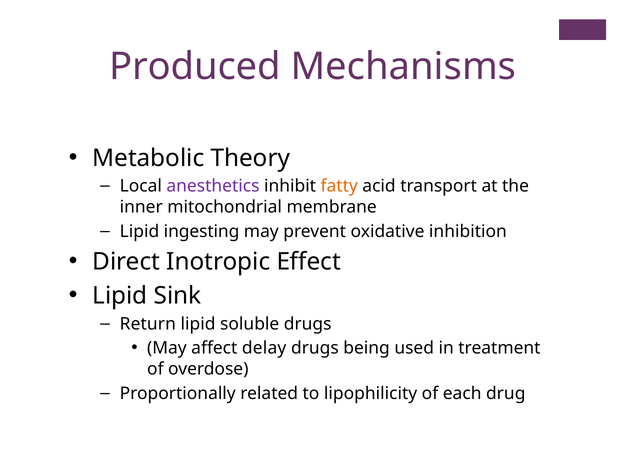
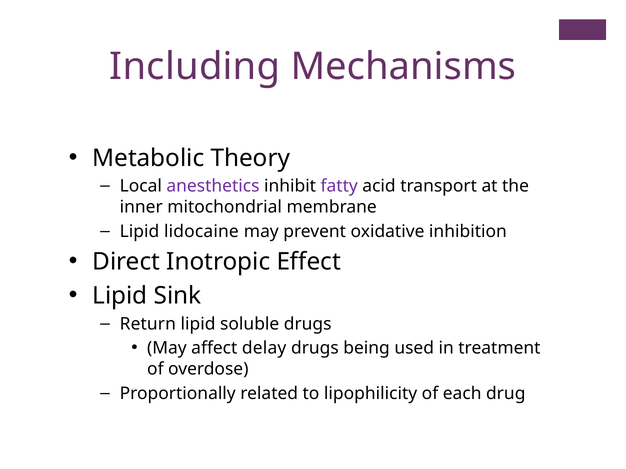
Produced: Produced -> Including (195, 67)
fatty colour: orange -> purple (339, 186)
ingesting: ingesting -> lidocaine (201, 232)
